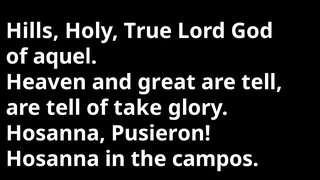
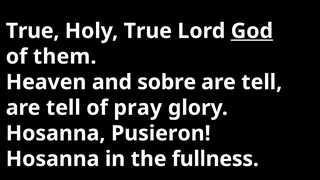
Hills: Hills -> True (33, 31)
God underline: none -> present (252, 31)
aquel: aquel -> them (65, 57)
great: great -> sobre (167, 82)
take: take -> pray (138, 108)
campos: campos -> fullness (215, 159)
